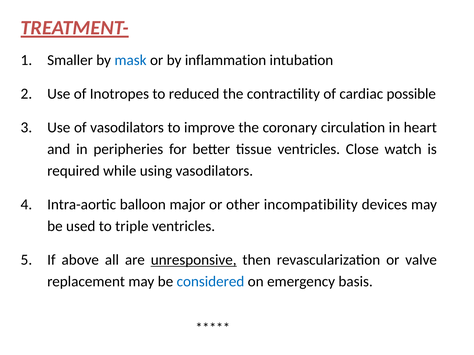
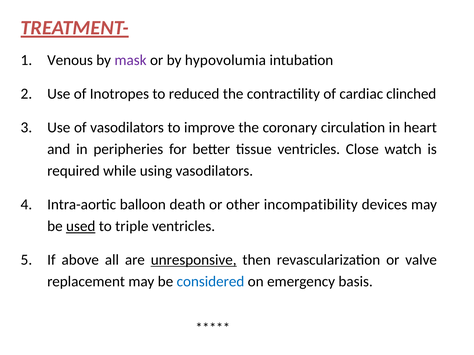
Smaller: Smaller -> Venous (70, 60)
mask colour: blue -> purple (130, 60)
inflammation: inflammation -> hypovolumia (225, 60)
possible: possible -> clinched (411, 94)
major: major -> death (187, 205)
used underline: none -> present (81, 227)
